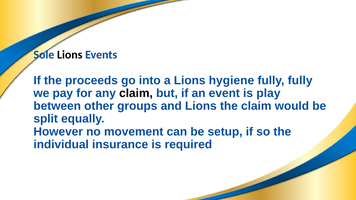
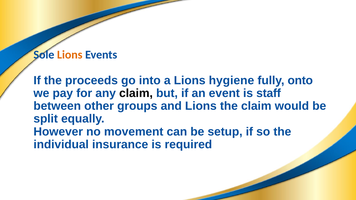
Lions colour: black -> orange (70, 55)
fully fully: fully -> onto (300, 80)
play: play -> staff (269, 93)
